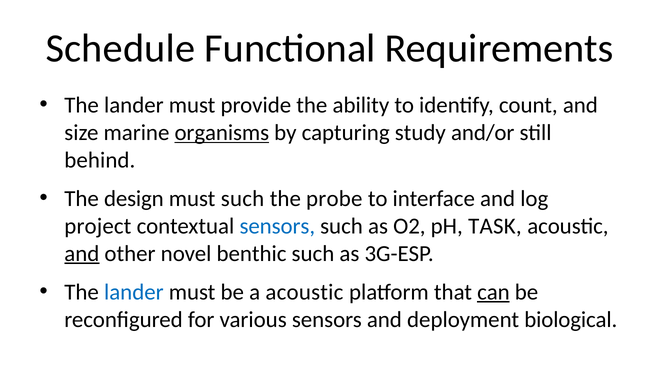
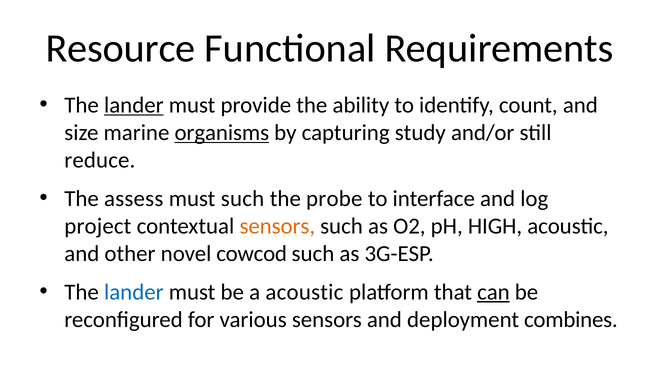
Schedule: Schedule -> Resource (121, 49)
lander underline: none -> present (134, 105)
behind: behind -> reduce (100, 160)
design: design -> assess (134, 199)
sensors colour: blue -> orange (277, 226)
TASK: TASK -> HIGH (495, 226)
and underline: present -> none (82, 254)
benthic: benthic -> cowcod (252, 254)
biological: biological -> combines (571, 320)
